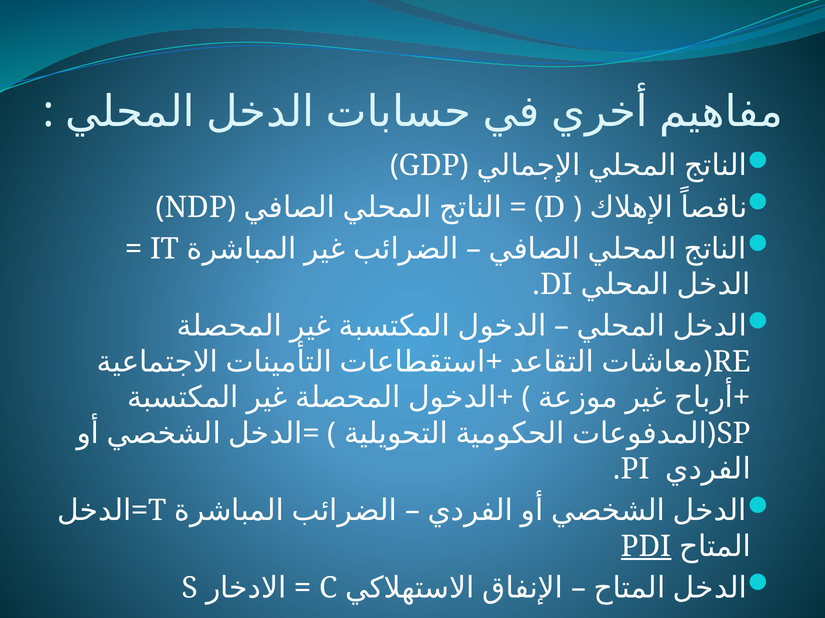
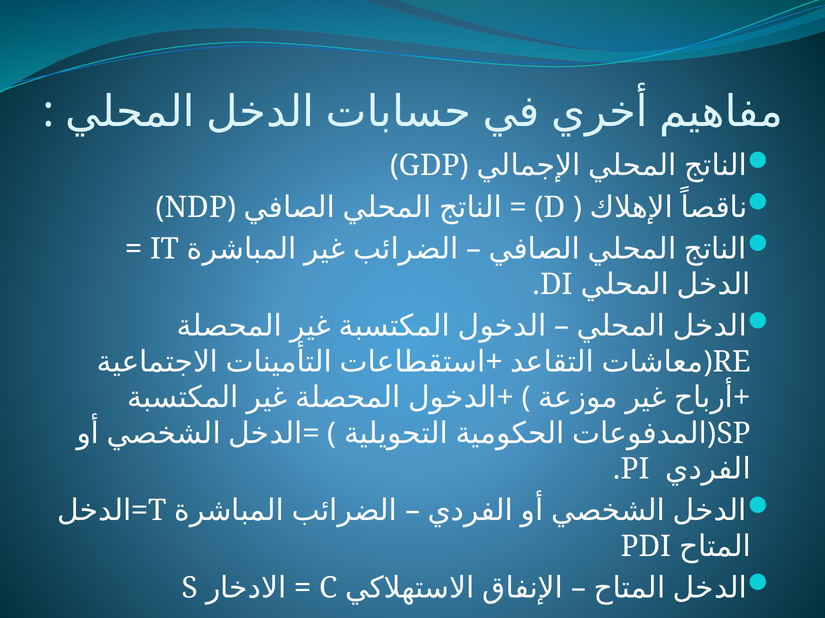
PDI underline: present -> none (646, 547)
